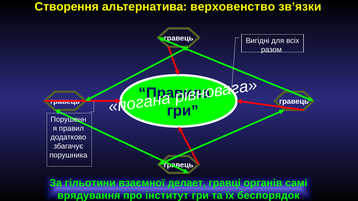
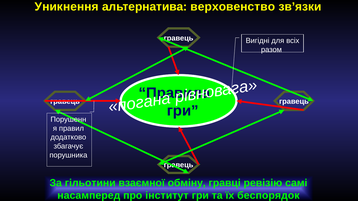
Створення: Створення -> Уникнення (67, 7)
делает: делает -> обміну (187, 183)
органів: органів -> ревізію (263, 183)
врядування: врядування -> насамперед (89, 196)
